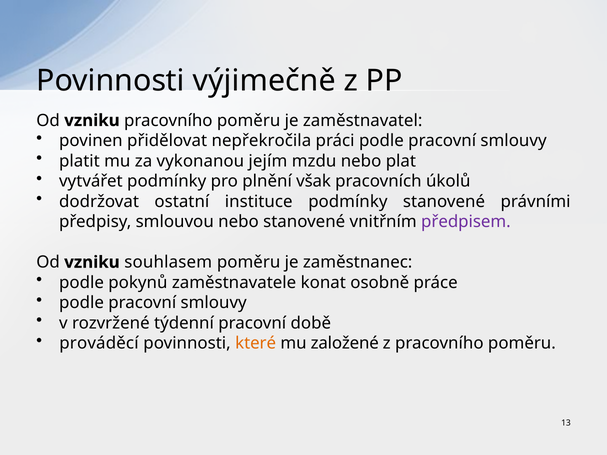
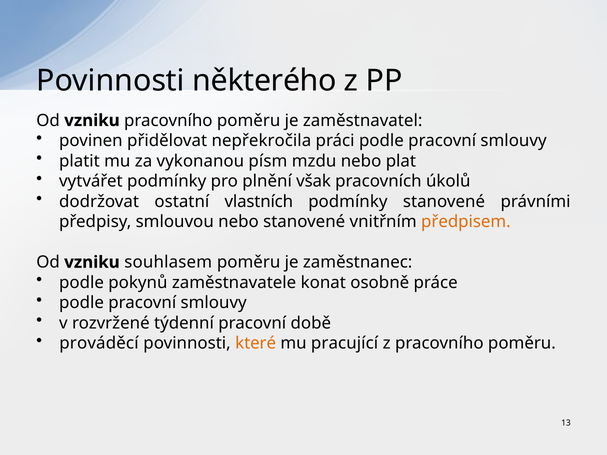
výjimečně: výjimečně -> některého (264, 81)
jejím: jejím -> písm (268, 161)
instituce: instituce -> vlastních (259, 202)
předpisem colour: purple -> orange (466, 222)
založené: založené -> pracující (345, 343)
